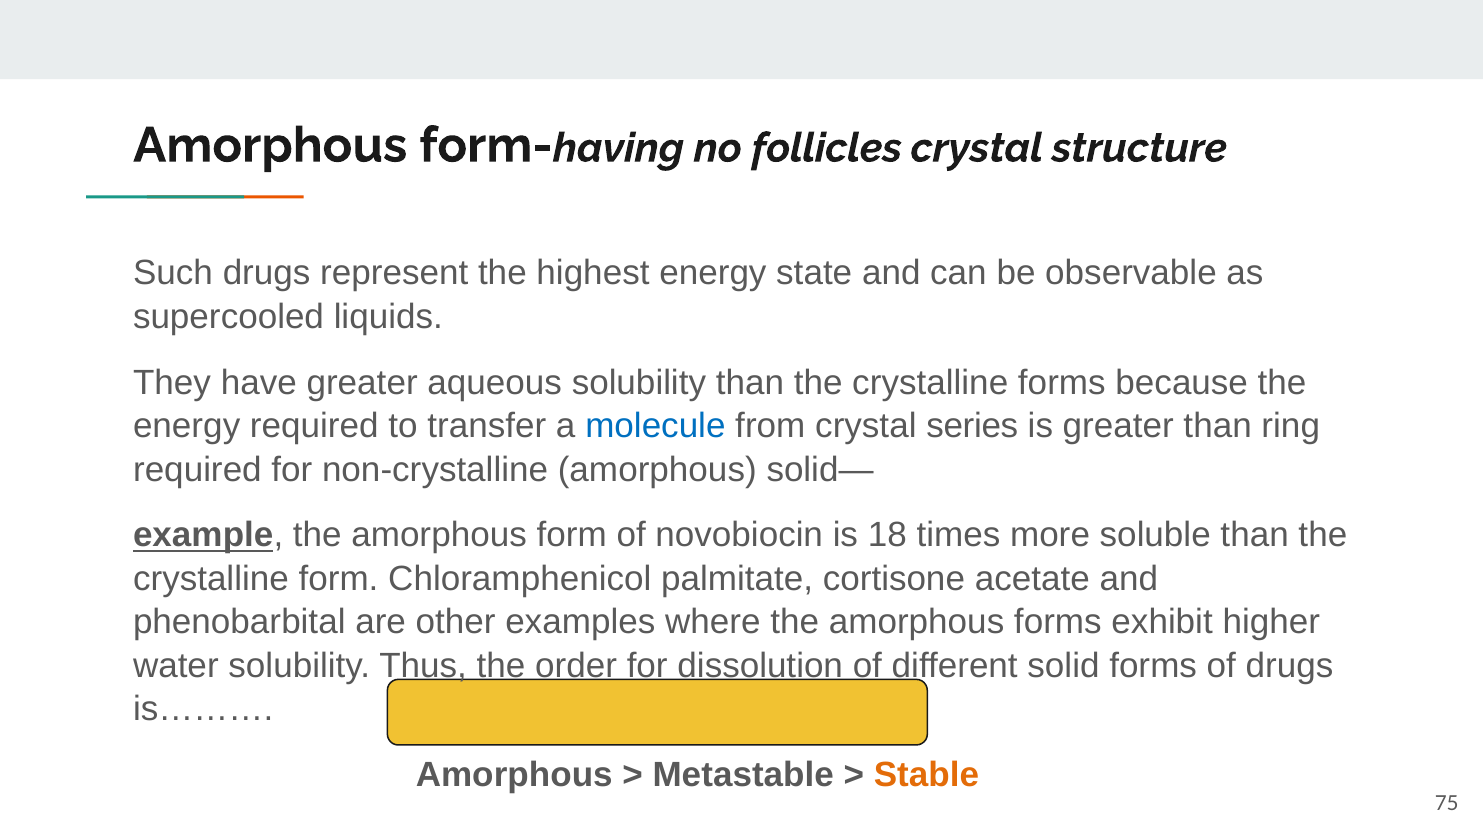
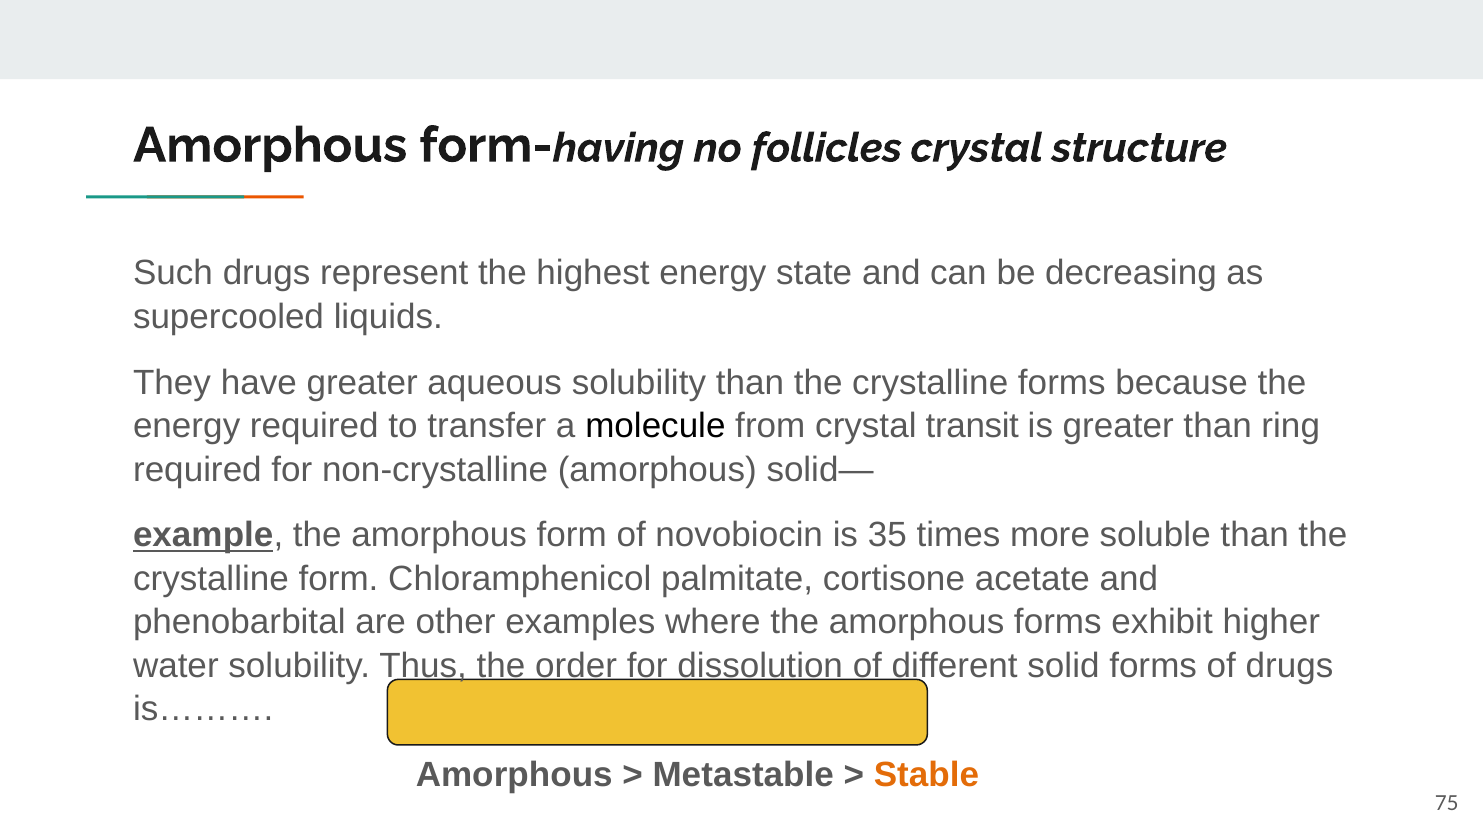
observable: observable -> decreasing (1131, 273)
molecule colour: blue -> black (655, 426)
series: series -> transit (972, 426)
18: 18 -> 35 (887, 535)
